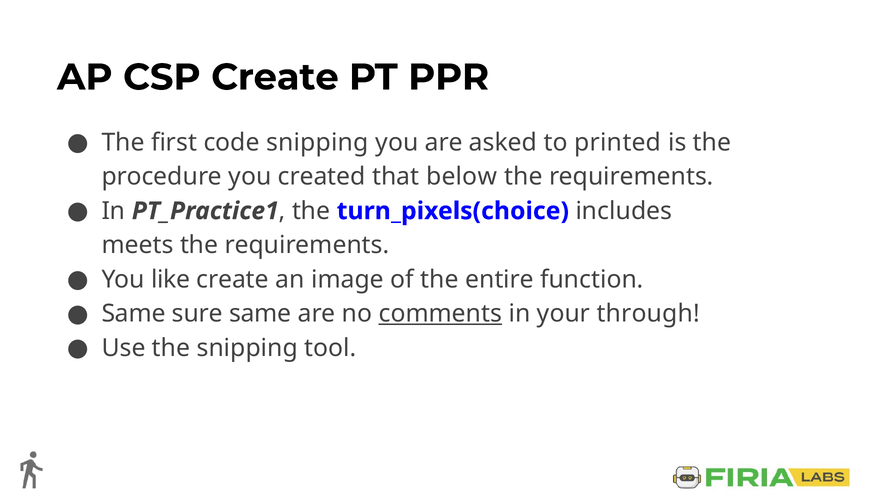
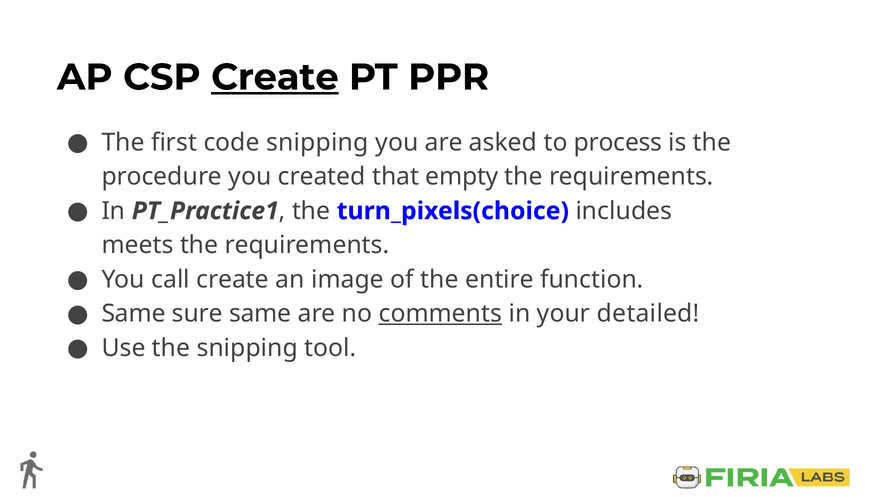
Create underline: none -> present (275, 77)
printed: printed -> process (618, 142)
below: below -> empty (462, 177)
like: like -> call (171, 279)
through: through -> detailed (648, 314)
